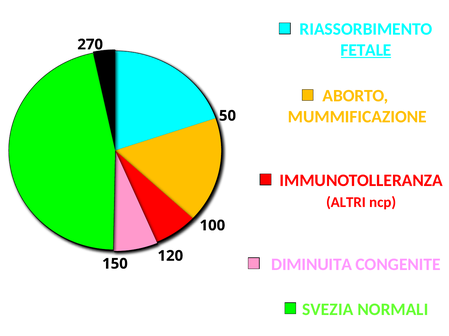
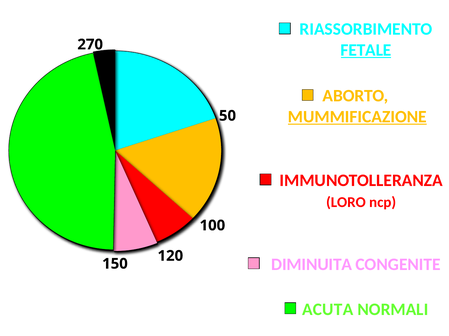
MUMMIFICAZIONE underline: none -> present (357, 117)
ALTRI: ALTRI -> LORO (346, 203)
SVEZIA: SVEZIA -> ACUTA (328, 310)
